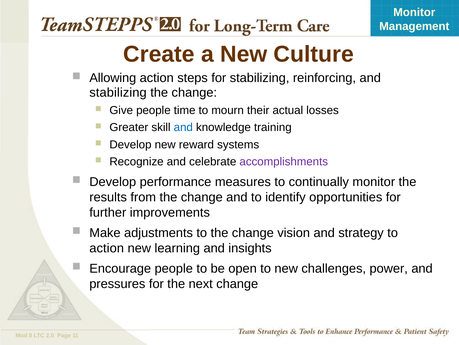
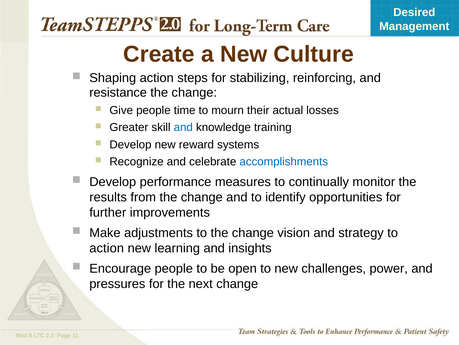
Monitor: Monitor -> Desired (414, 12)
Allowing: Allowing -> Shaping (113, 78)
stabilizing: stabilizing -> resistance (118, 92)
accomplishments colour: purple -> blue (284, 161)
